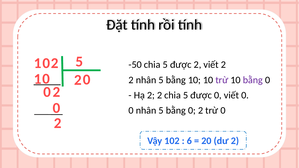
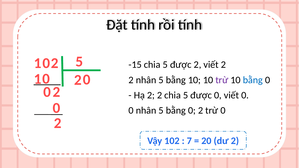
-50: -50 -> -15 (135, 65)
bằng colour: purple -> blue (253, 80)
6: 6 -> 7 (189, 141)
